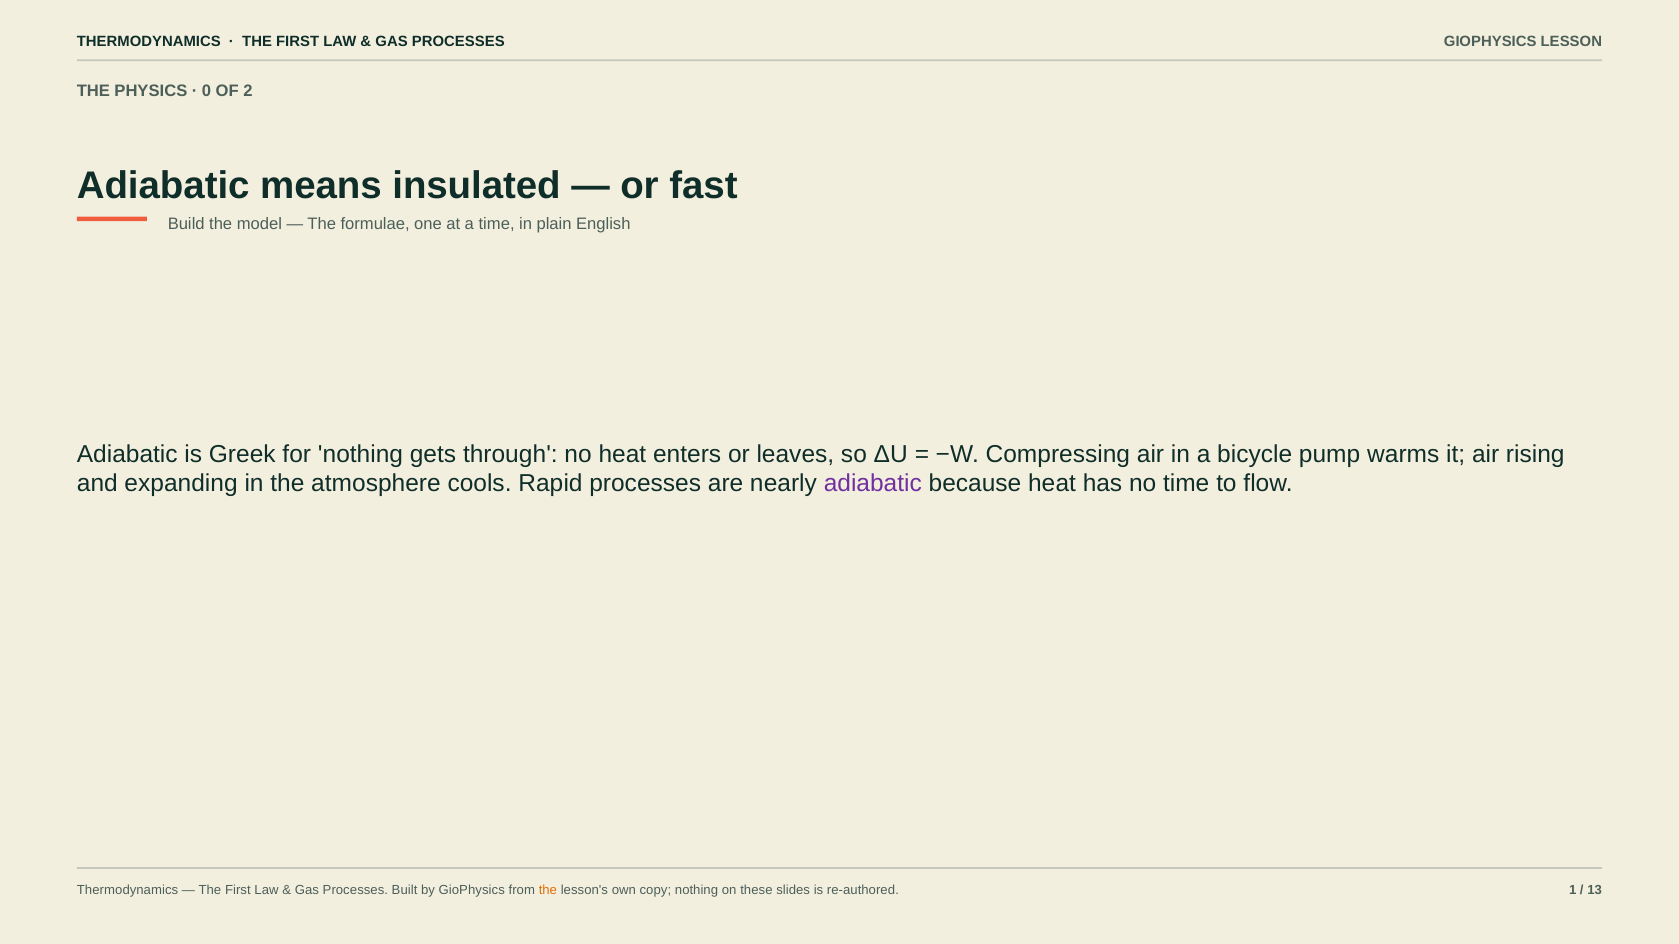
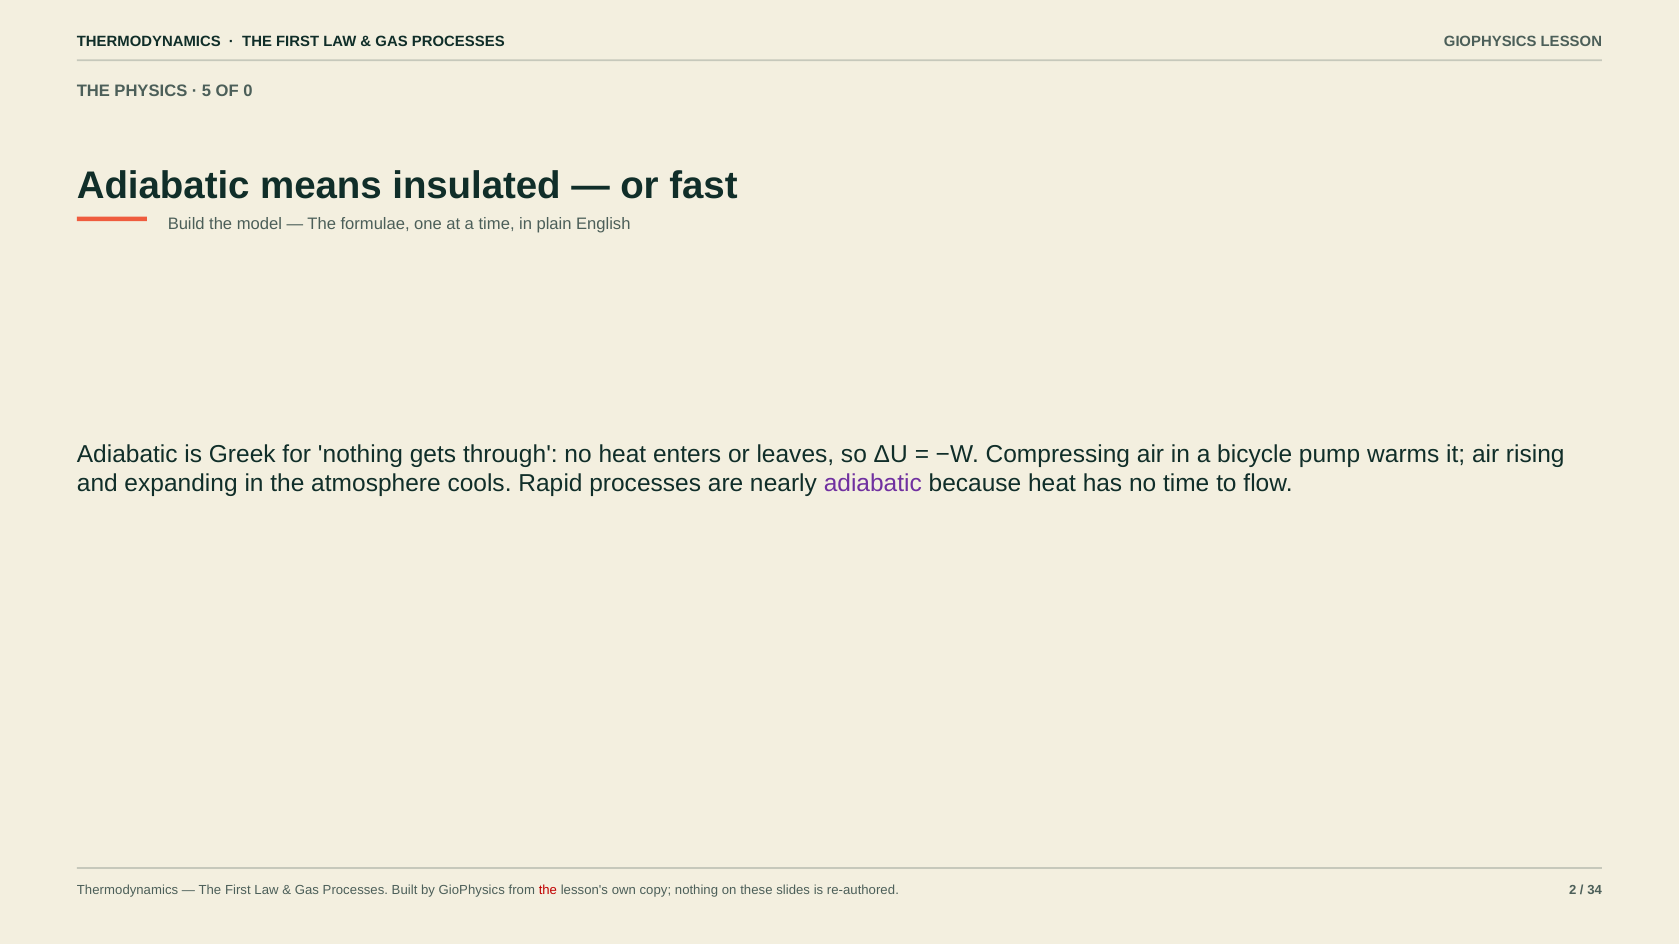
0: 0 -> 5 (206, 92)
2: 2 -> 0 (248, 92)
the colour: orange -> red (548, 890)
1: 1 -> 2 (1573, 890)
13: 13 -> 34 (1595, 890)
